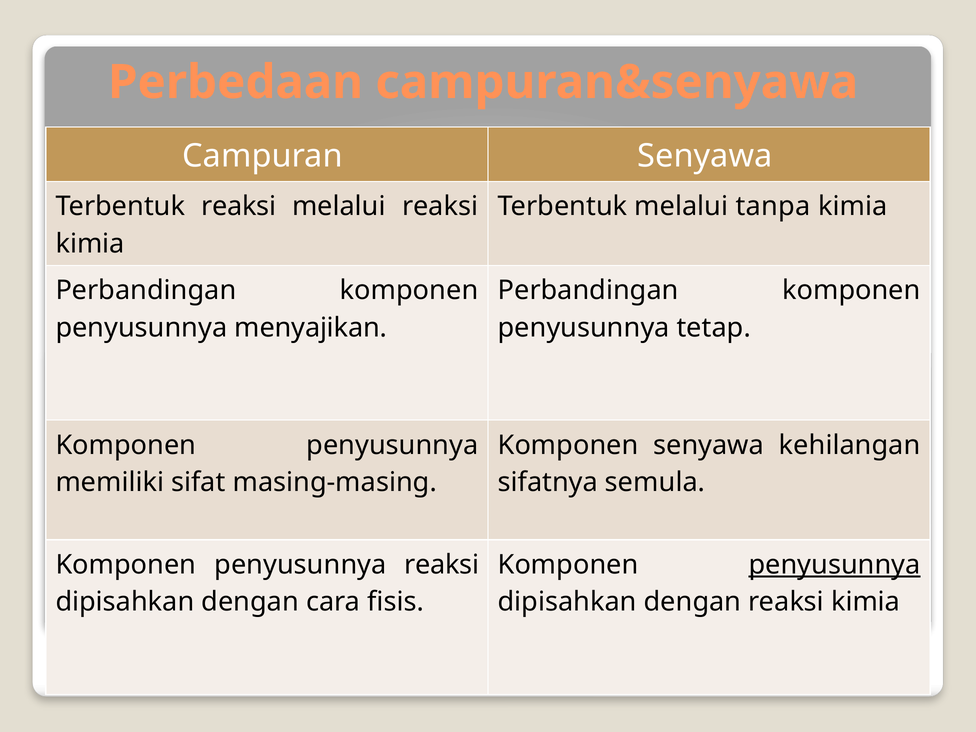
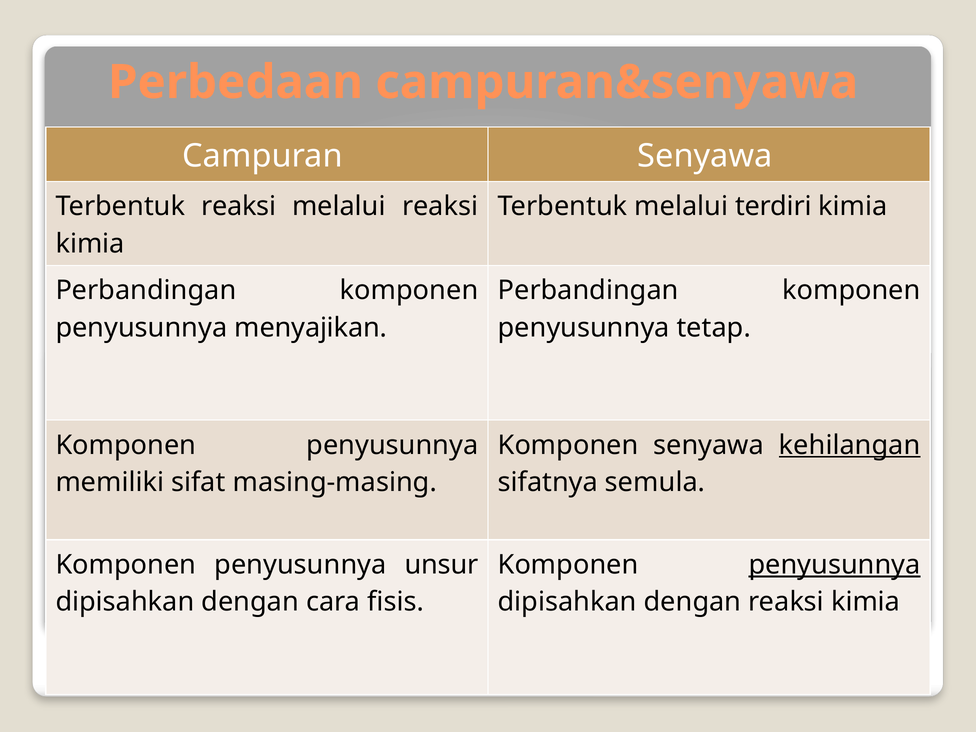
tanpa: tanpa -> terdiri (773, 207)
kehilangan underline: none -> present (850, 445)
penyusunnya reaksi: reaksi -> unsur (442, 565)
